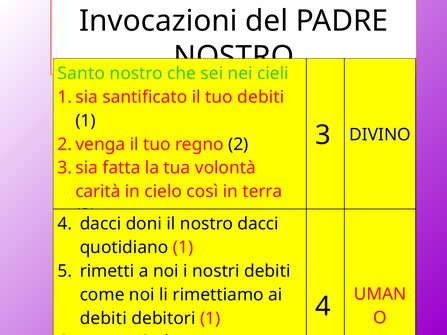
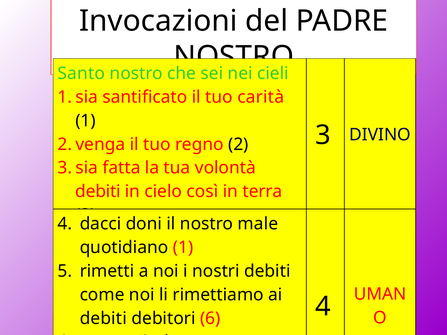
tuo debiti: debiti -> carità (261, 97)
carità: carità -> debiti (98, 192)
nostro dacci: dacci -> male (258, 224)
debitori 1: 1 -> 6 (210, 319)
